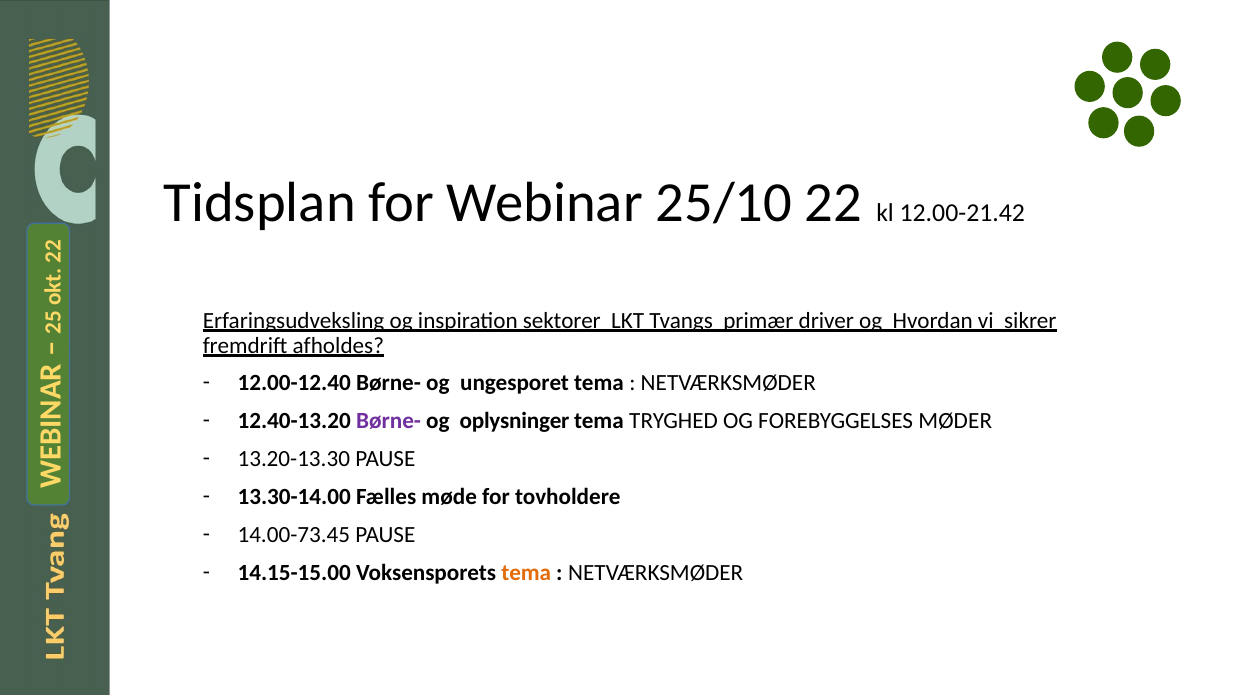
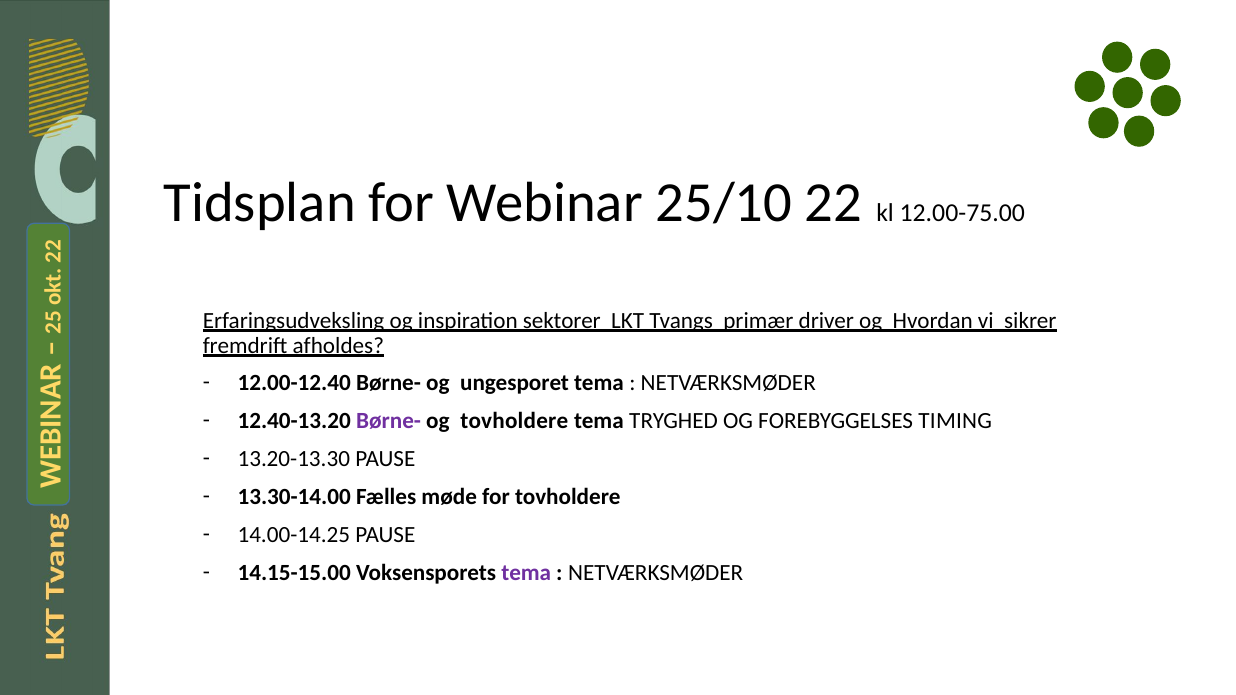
12.00-21.42: 12.00-21.42 -> 12.00-75.00 (962, 213)
og oplysninger: oplysninger -> tovholdere (514, 421)
MØDER: MØDER -> TIMING (955, 421)
14.00-73.45: 14.00-73.45 -> 14.00-14.25 (294, 535)
tema colour: orange -> purple (526, 573)
